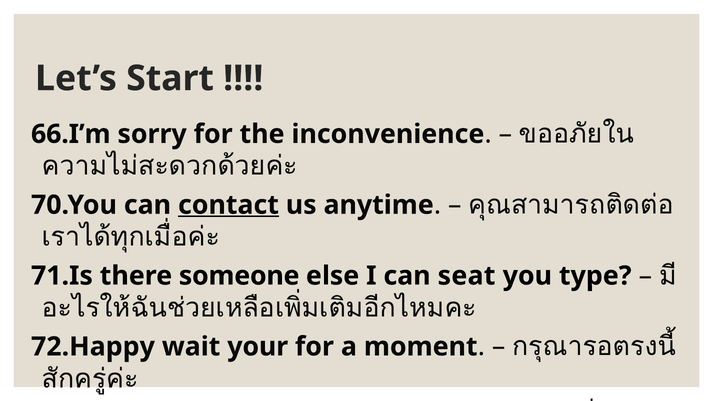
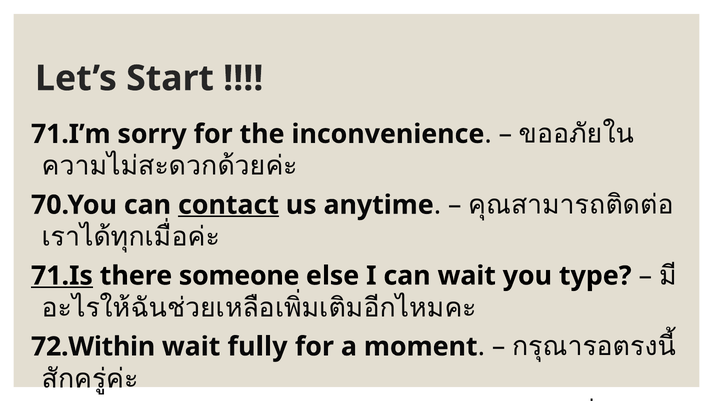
66.I’m: 66.I’m -> 71.I’m (71, 134)
71.Is underline: none -> present (62, 276)
can seat: seat -> wait (467, 276)
72.Happy: 72.Happy -> 72.Within (93, 347)
wait your: your -> fully (258, 347)
